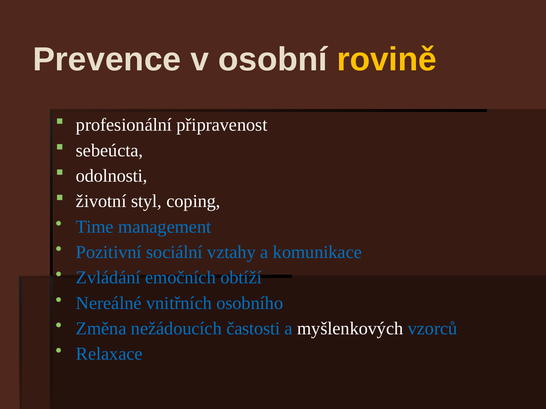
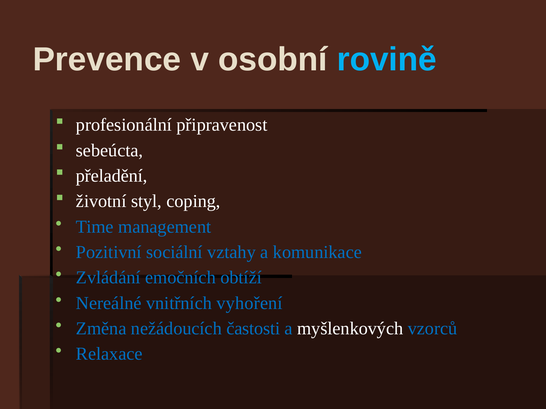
rovině colour: yellow -> light blue (387, 60)
odolnosti: odolnosti -> přeladění (112, 176)
osobního: osobního -> vyhoření (250, 303)
